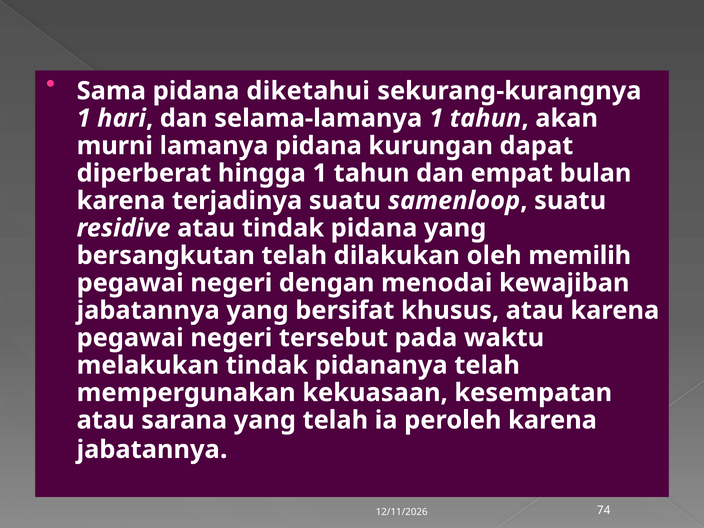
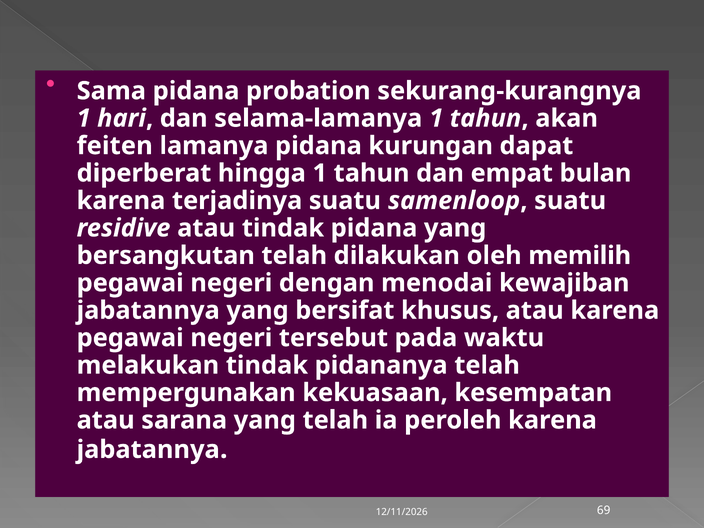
diketahui: diketahui -> probation (308, 91)
murni: murni -> feiten (115, 146)
74: 74 -> 69 (604, 511)
